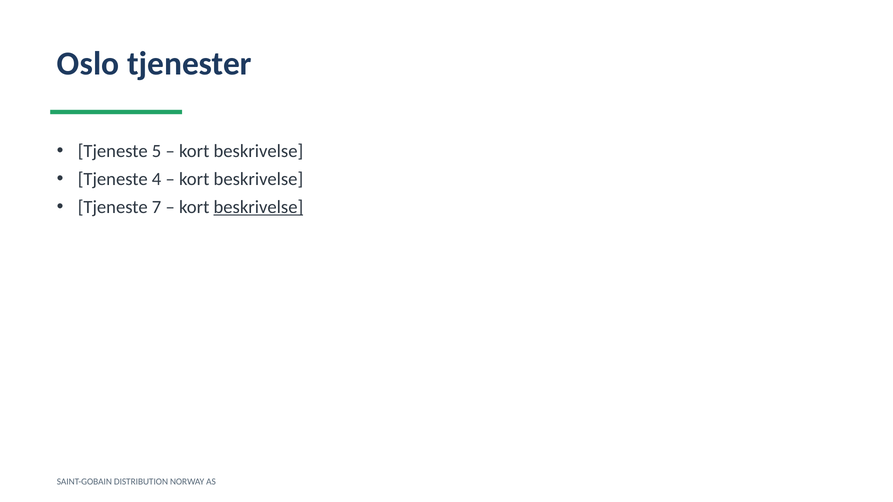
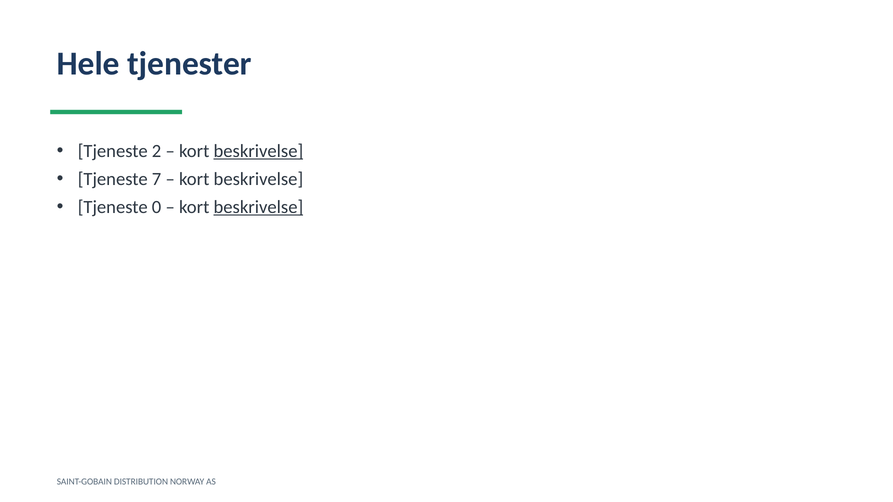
Oslo: Oslo -> Hele (88, 64)
5: 5 -> 2 (157, 151)
beskrivelse underline: none -> present (258, 151)
4: 4 -> 7 (157, 179)
7: 7 -> 0 (157, 207)
